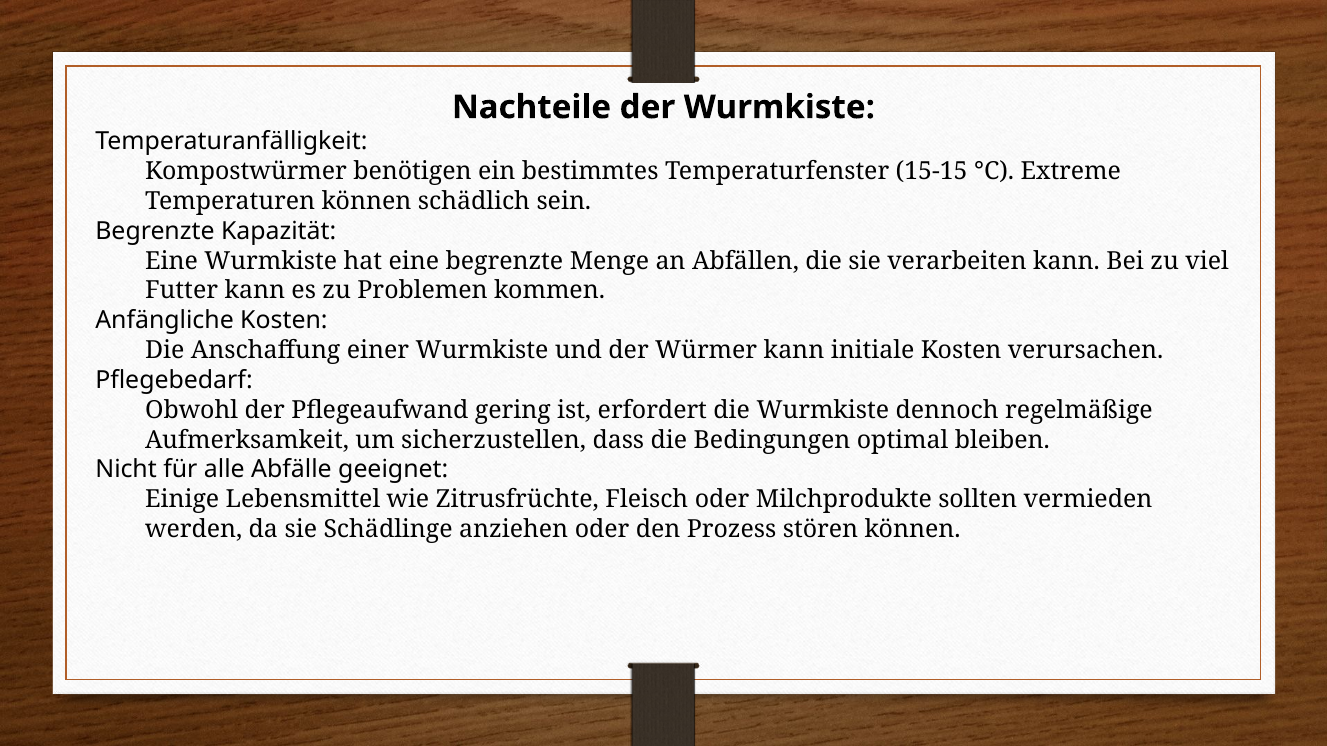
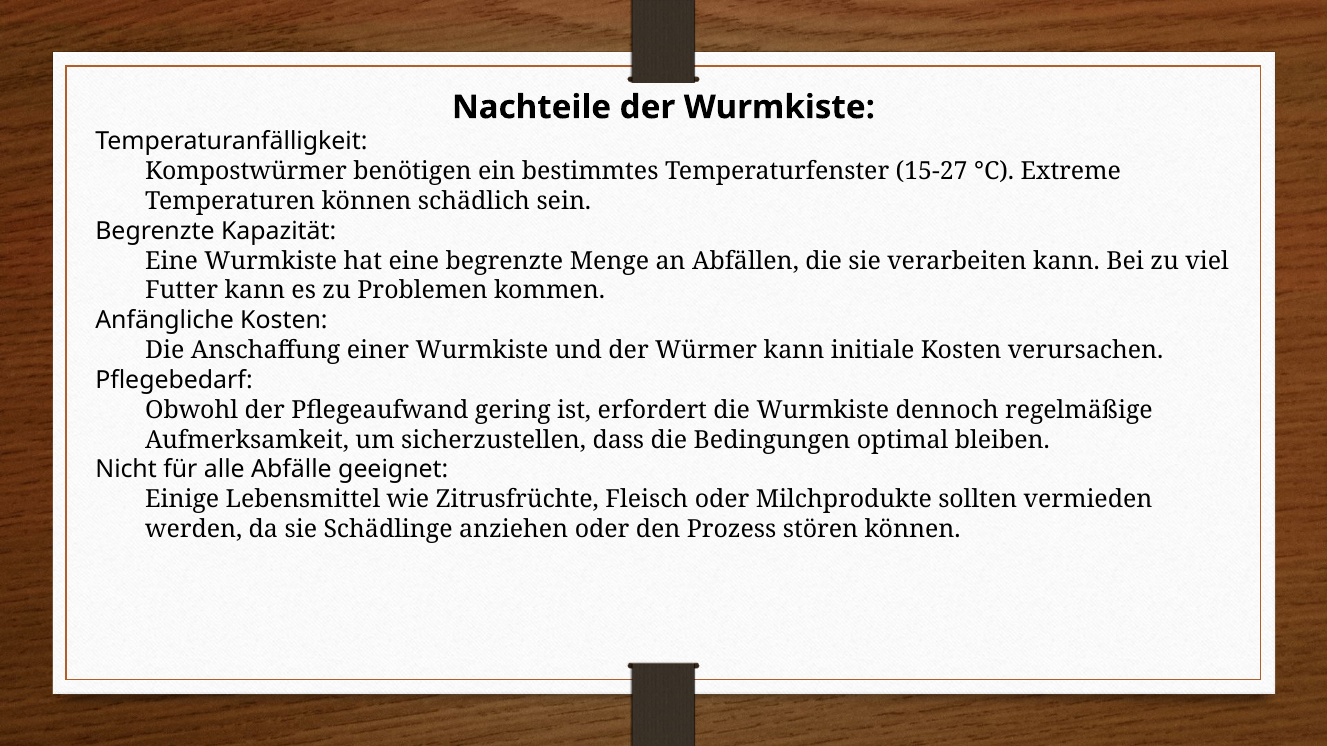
15-15: 15-15 -> 15-27 (932, 171)
